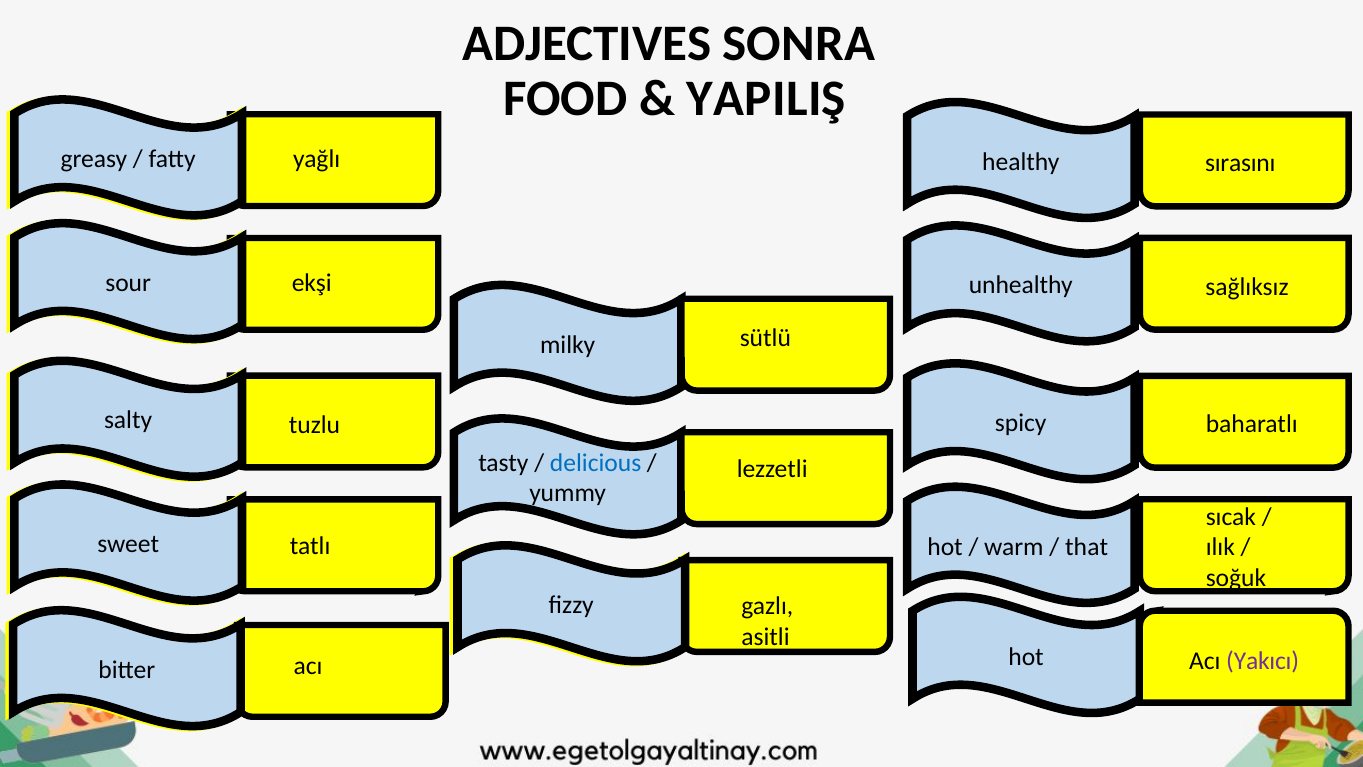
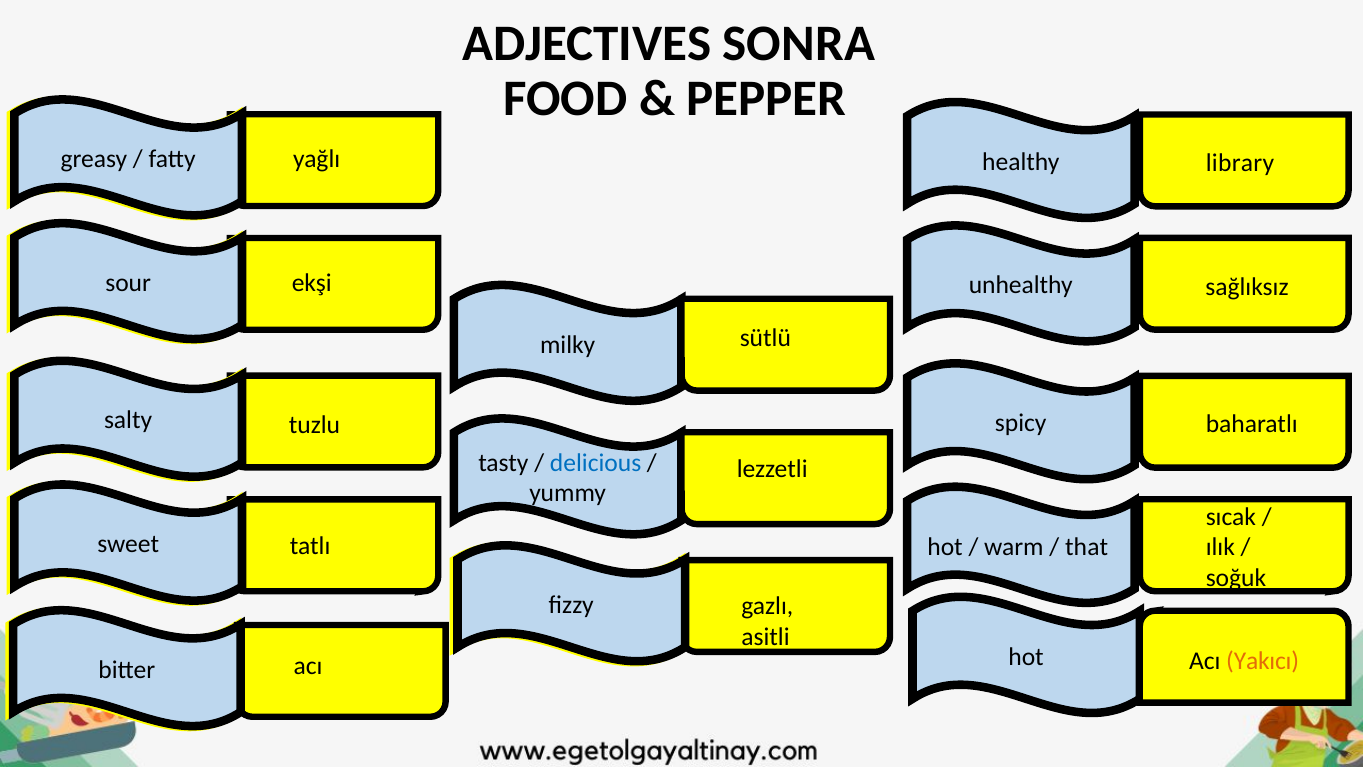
YAPILIŞ: YAPILIŞ -> PEPPER (767, 99)
sırasını: sırasını -> library (1240, 163)
Yakıcı colour: purple -> orange (1263, 660)
